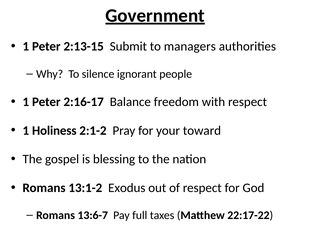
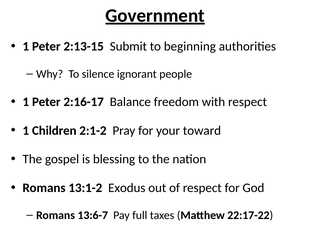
managers: managers -> beginning (190, 47)
Holiness: Holiness -> Children (54, 131)
